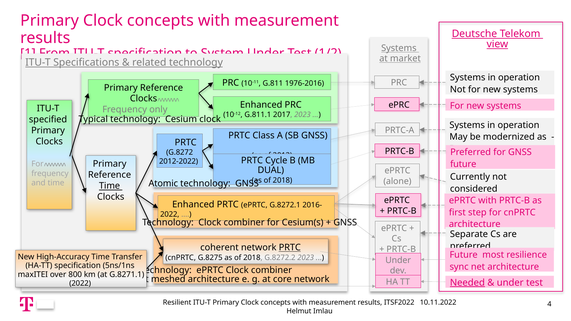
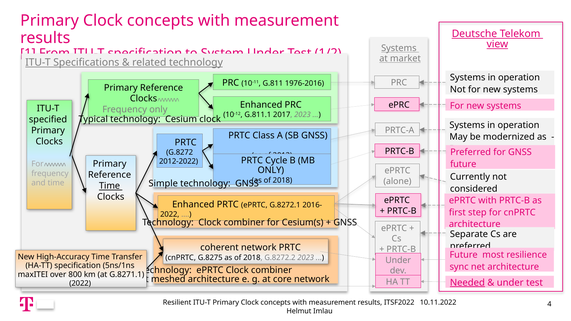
DUAL: DUAL -> ONLY (271, 170)
Atomic: Atomic -> Simple (163, 184)
PRTC underline: present -> none (290, 248)
